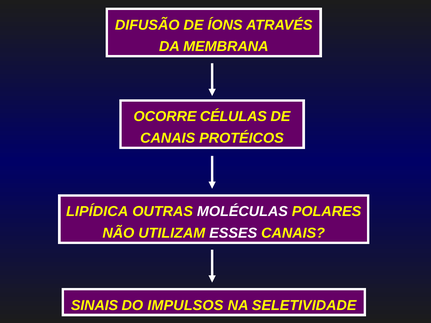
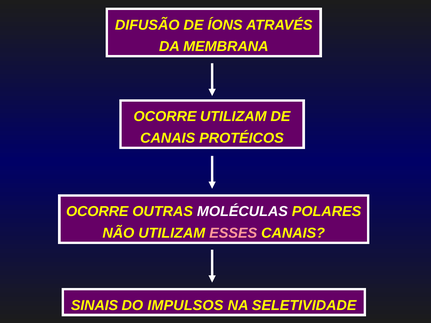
OCORRE CÉLULAS: CÉLULAS -> UTILIZAM (233, 117)
LIPÍDICA: LIPÍDICA -> OCORRE (97, 212)
ESSES colour: white -> pink (233, 233)
